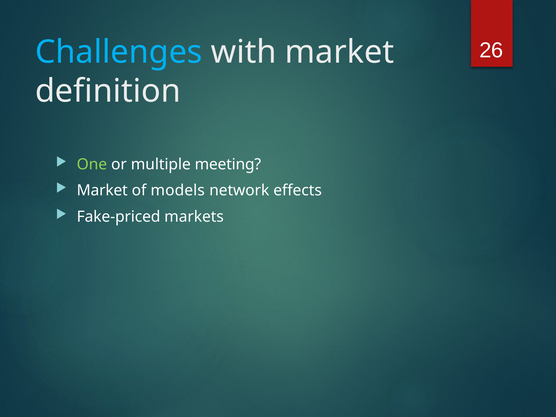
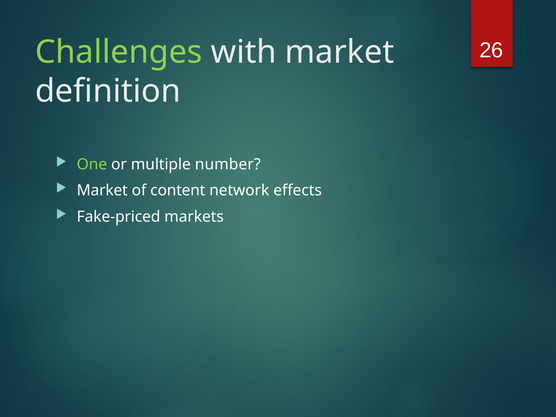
Challenges colour: light blue -> light green (119, 52)
meeting: meeting -> number (228, 164)
models: models -> content (178, 191)
